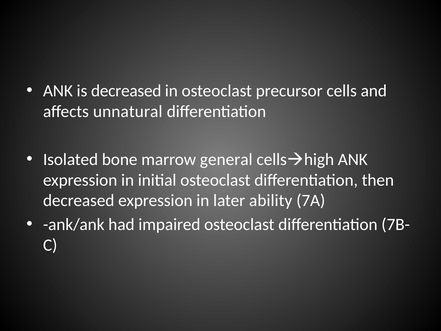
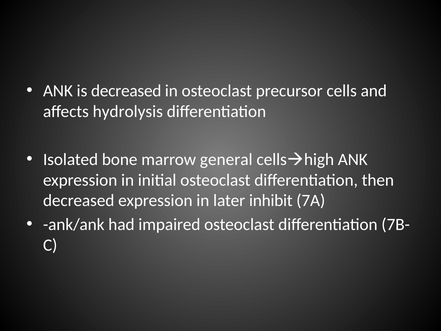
unnatural: unnatural -> hydrolysis (128, 111)
ability: ability -> inhibit (271, 200)
